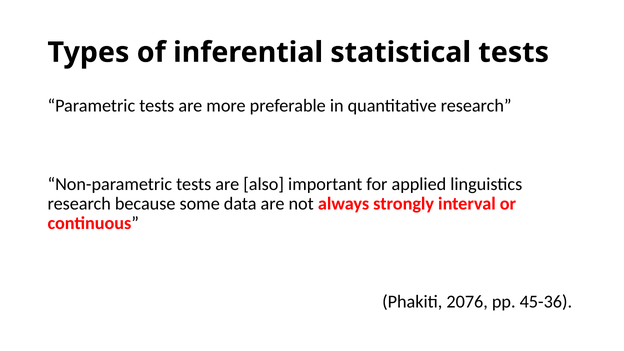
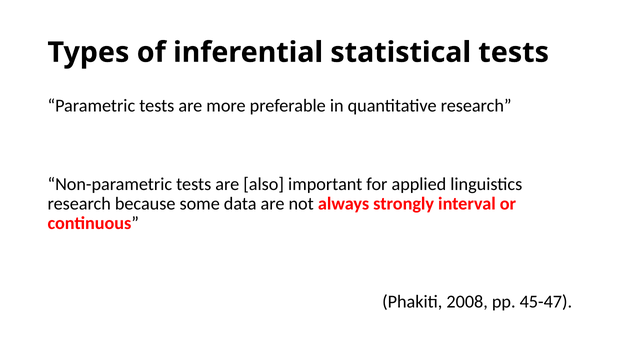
2076: 2076 -> 2008 (467, 302)
45-36: 45-36 -> 45-47 (546, 302)
